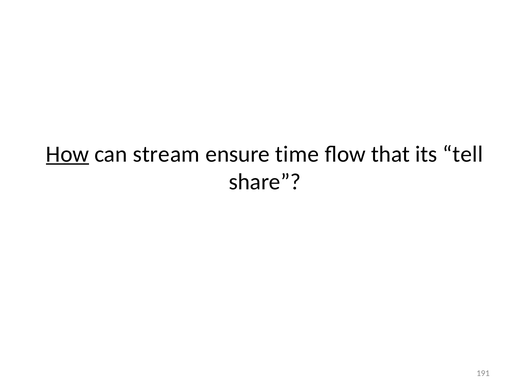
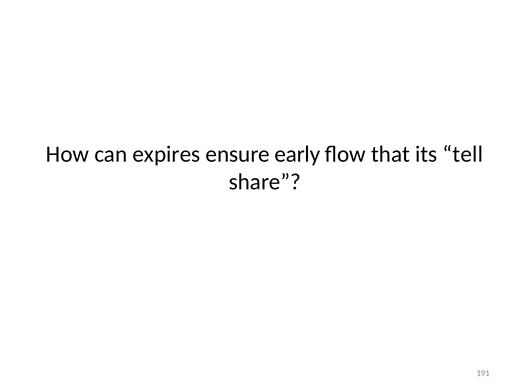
How underline: present -> none (68, 154)
stream: stream -> expires (166, 154)
time: time -> early (297, 154)
